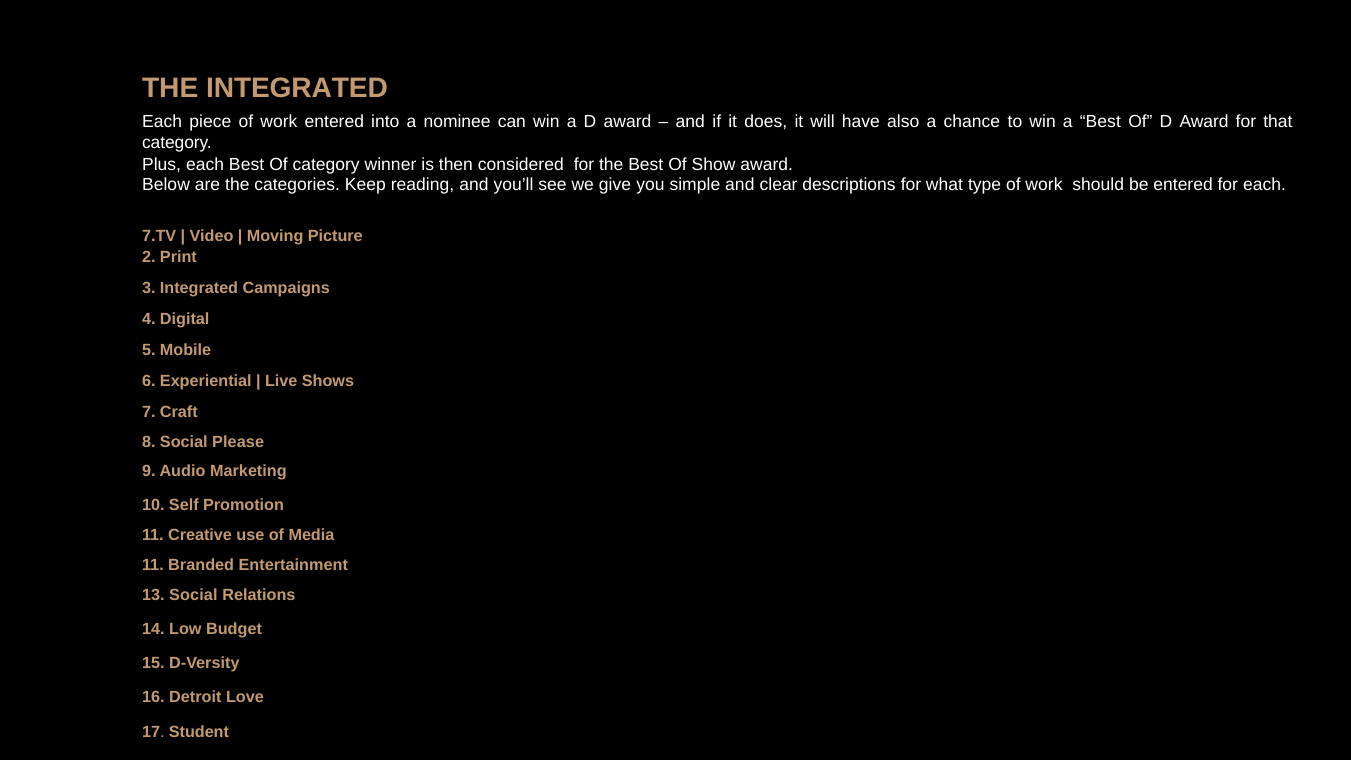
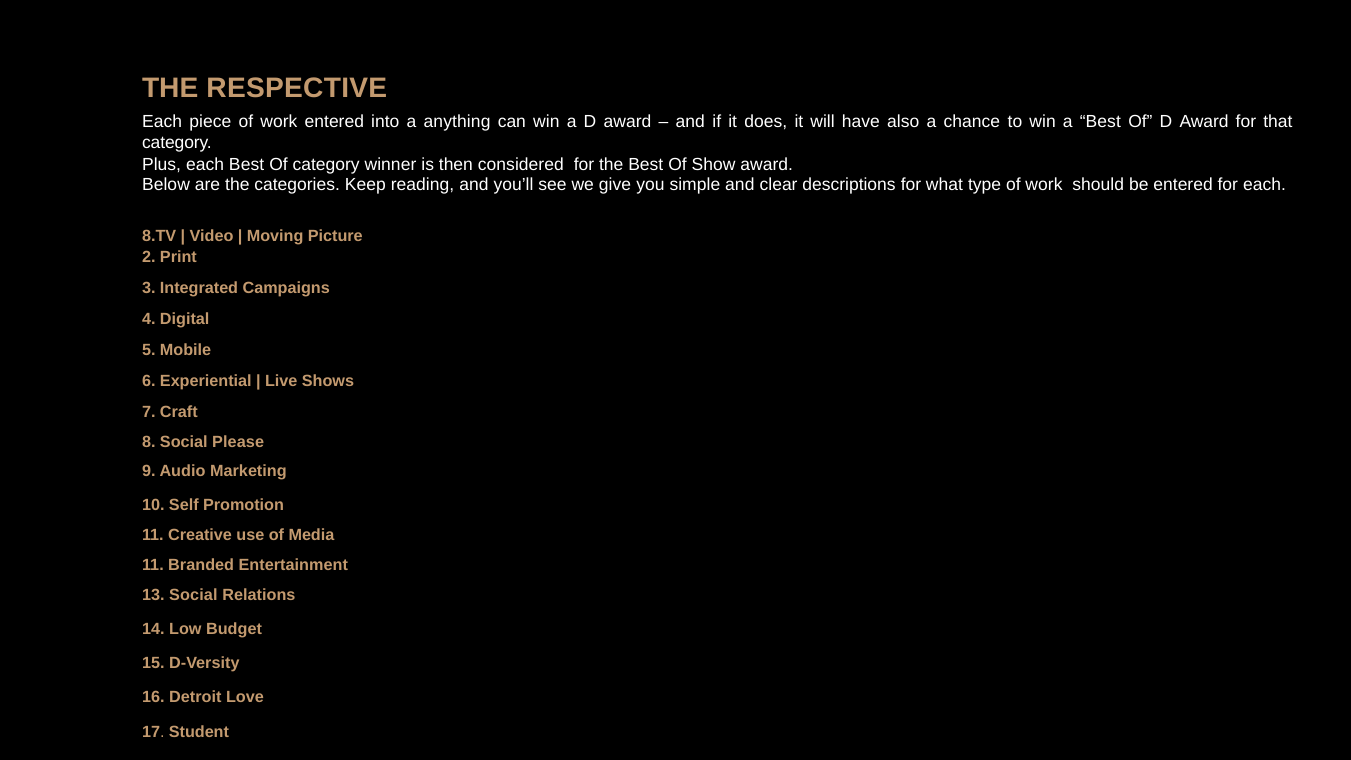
THE INTEGRATED: INTEGRATED -> RESPECTIVE (297, 88)
nominee: nominee -> anything (457, 122)
7.TV: 7.TV -> 8.TV (159, 236)
